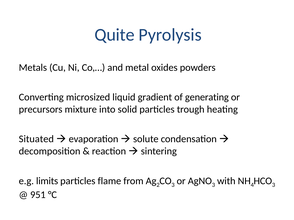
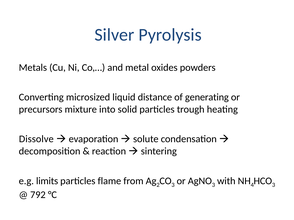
Quite: Quite -> Silver (114, 35)
gradient: gradient -> distance (155, 97)
Situated: Situated -> Dissolve (36, 139)
951: 951 -> 792 (38, 195)
